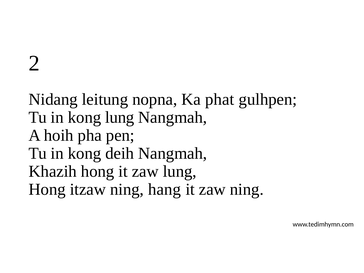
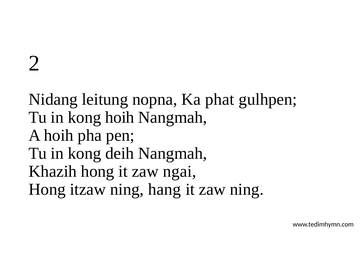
kong lung: lung -> hoih (120, 117)
zaw lung: lung -> ngai (180, 171)
